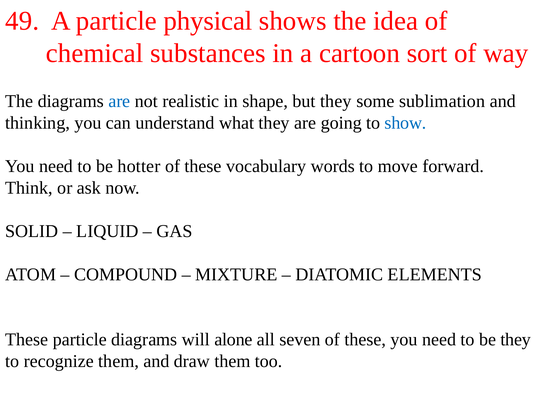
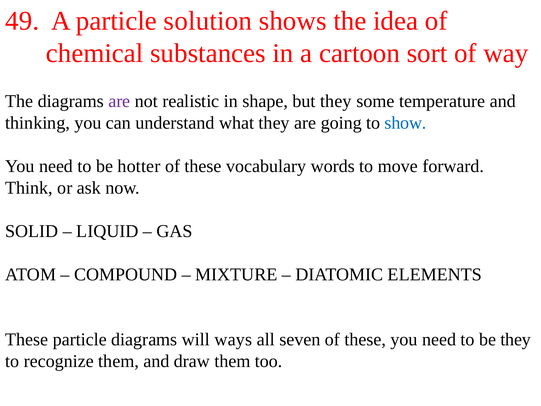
physical: physical -> solution (208, 21)
are colour: blue -> purple (119, 101)
sublimation: sublimation -> temperature (442, 101)
alone: alone -> ways (233, 339)
